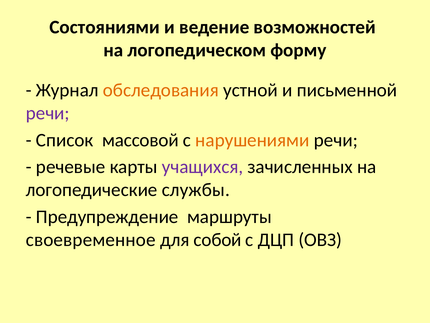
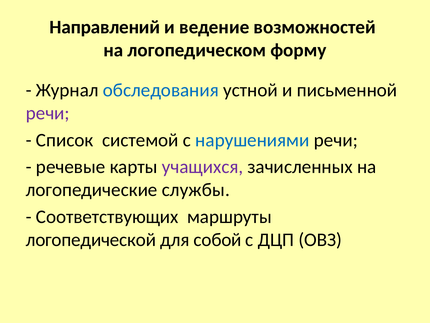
Состояниями: Состояниями -> Направлений (105, 27)
обследования colour: orange -> blue (161, 90)
массовой: массовой -> системой (140, 140)
нарушениями colour: orange -> blue (252, 140)
Предупреждение: Предупреждение -> Соответствующих (107, 216)
своевременное: своевременное -> логопедической (91, 239)
